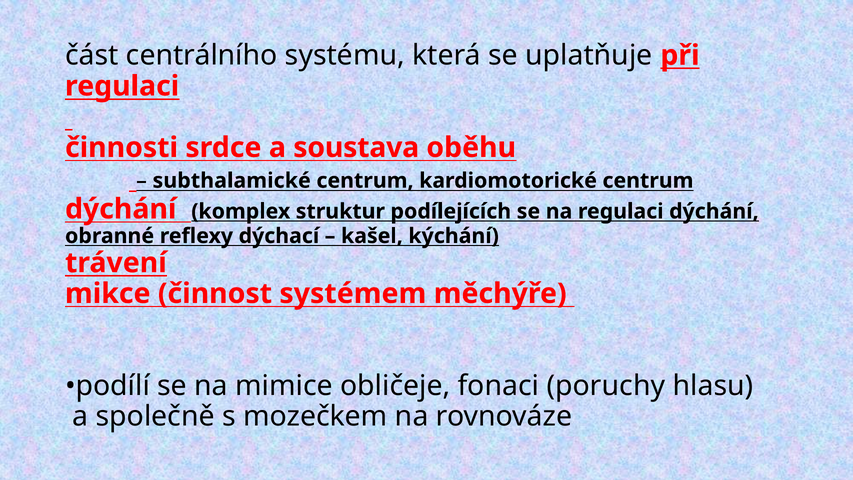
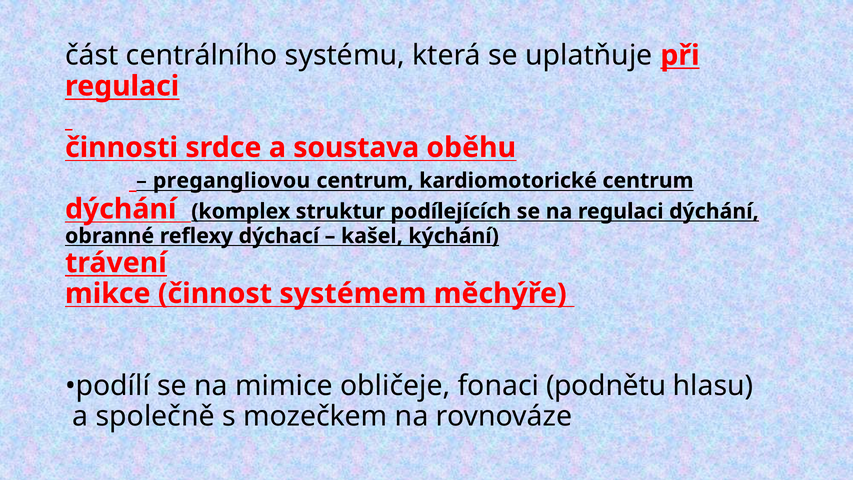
subthalamické: subthalamické -> pregangliovou (232, 181)
poruchy: poruchy -> podnětu (606, 386)
